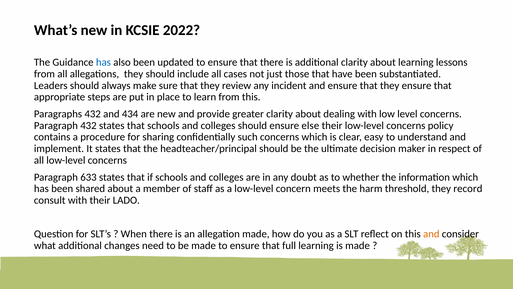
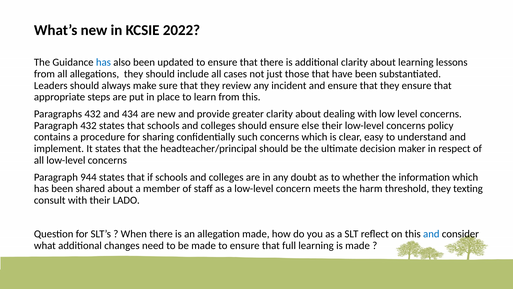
633: 633 -> 944 (88, 177)
record: record -> texting (468, 188)
and colour: orange -> blue (431, 234)
